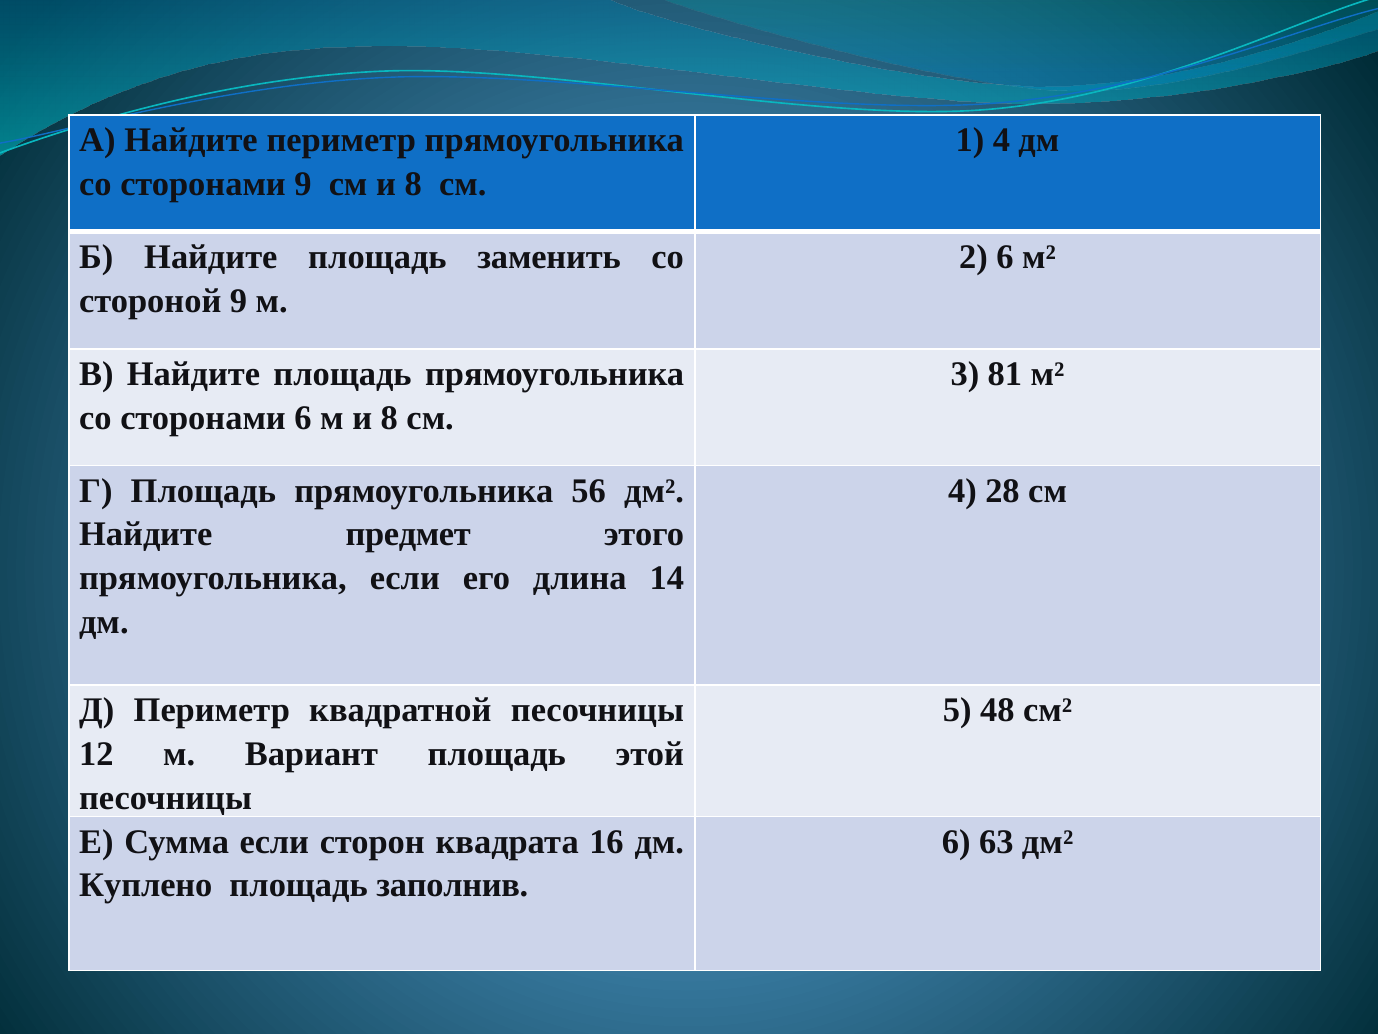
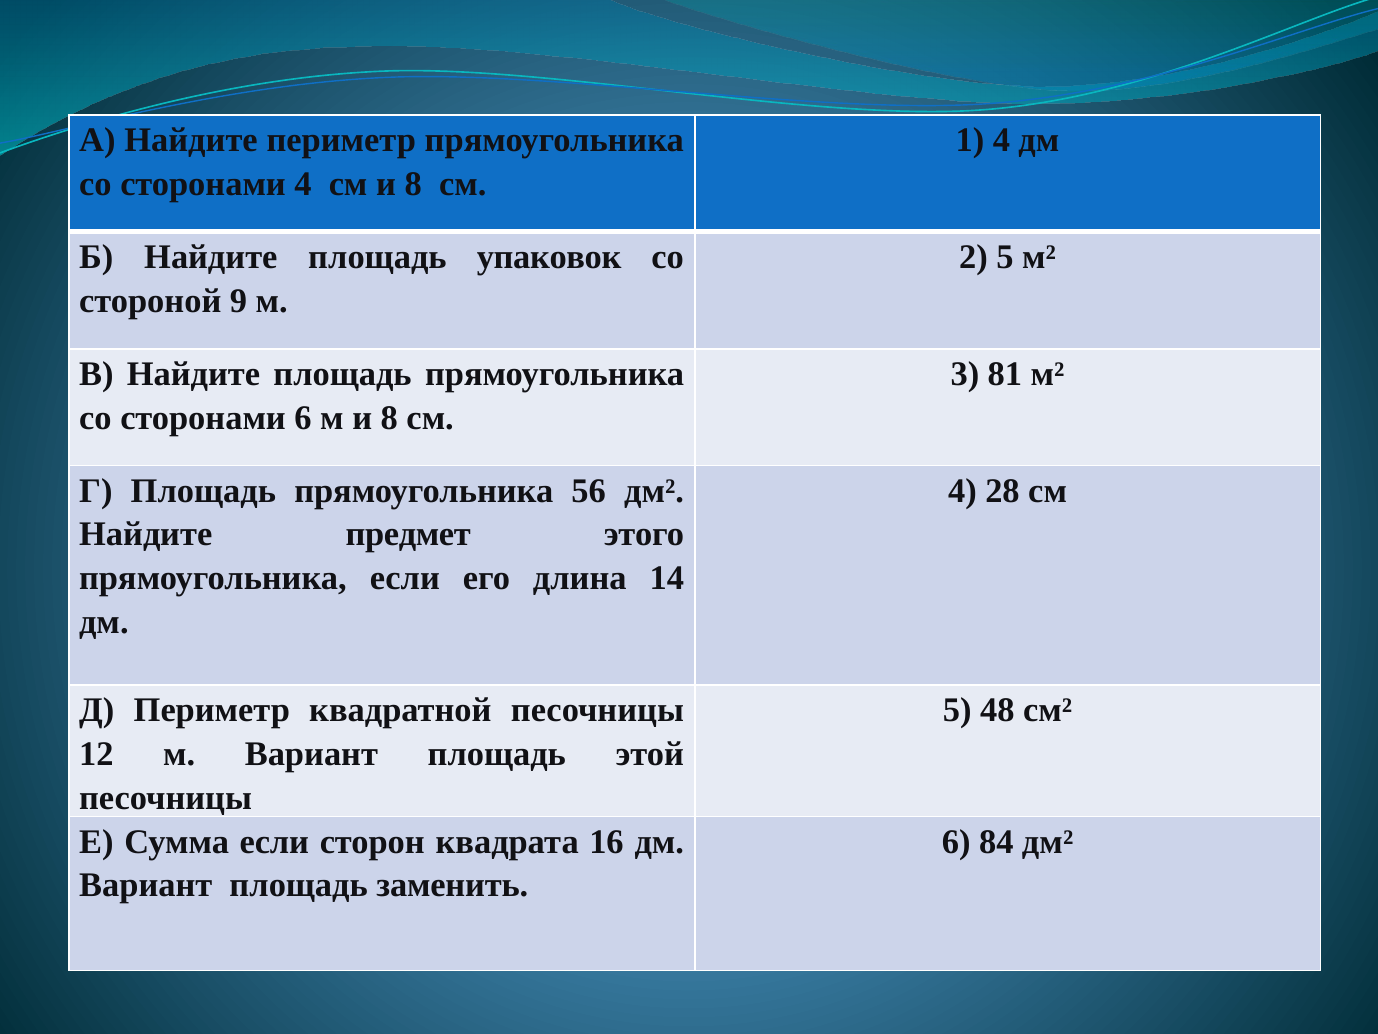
сторонами 9: 9 -> 4 (303, 184)
заменить: заменить -> упаковок (549, 257)
2 6: 6 -> 5 (1005, 257)
63: 63 -> 84 (996, 841)
Куплено: Куплено -> Вариант (146, 885)
заполнив: заполнив -> заменить (452, 885)
